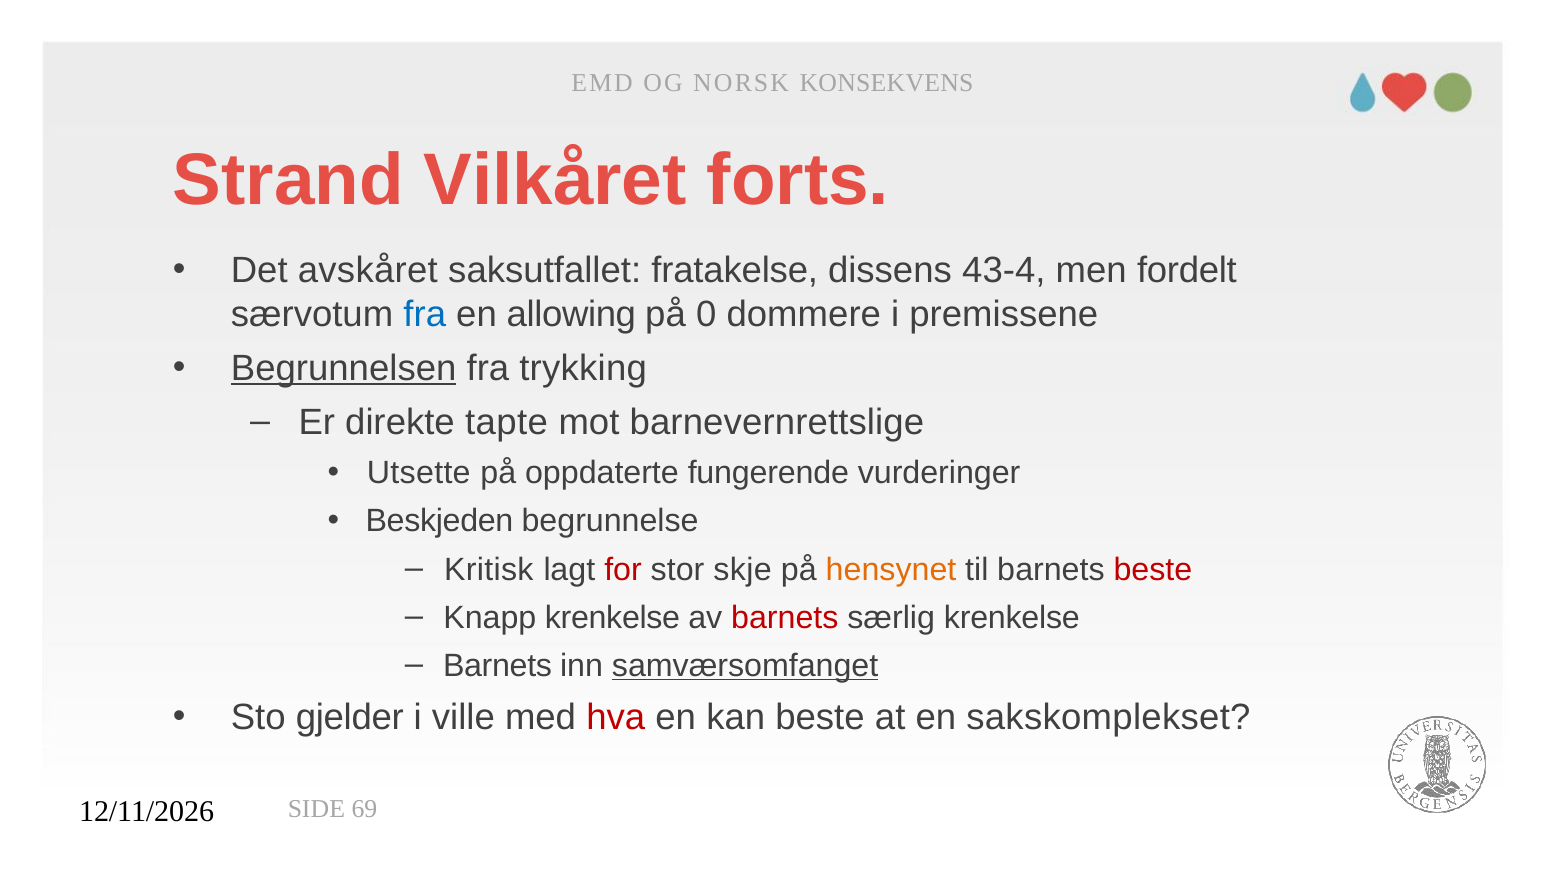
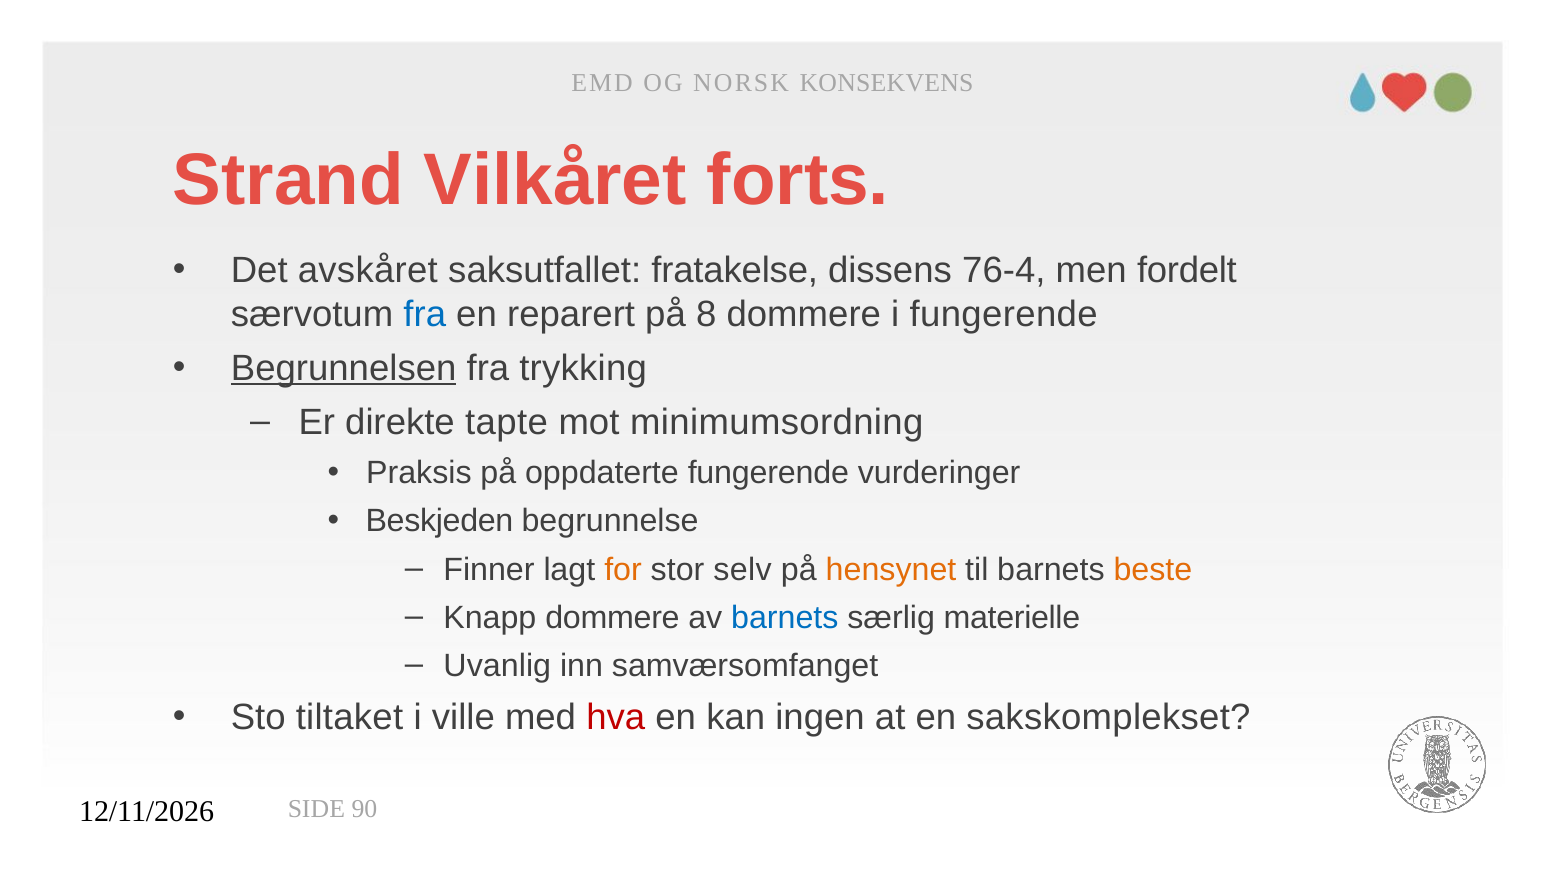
43-4: 43-4 -> 76-4 (1004, 271)
allowing: allowing -> reparert (571, 314)
0: 0 -> 8 (706, 314)
i premissene: premissene -> fungerende (1004, 314)
barnevernrettslige: barnevernrettslige -> minimumsordning (777, 423)
Utsette: Utsette -> Praksis (419, 473)
Kritisk: Kritisk -> Finner (489, 569)
for colour: red -> orange (623, 569)
skje: skje -> selv (743, 569)
beste colour: red -> orange (1153, 569)
Knapp krenkelse: krenkelse -> dommere (612, 617)
barnets colour: red -> blue (785, 617)
særlig krenkelse: krenkelse -> materielle (1012, 617)
Barnets: Barnets -> Uvanlig (497, 665)
samværsomfanget underline: present -> none (745, 665)
gjelder: gjelder -> tiltaket (350, 717)
kan beste: beste -> ingen (820, 717)
69: 69 -> 90 (364, 809)
